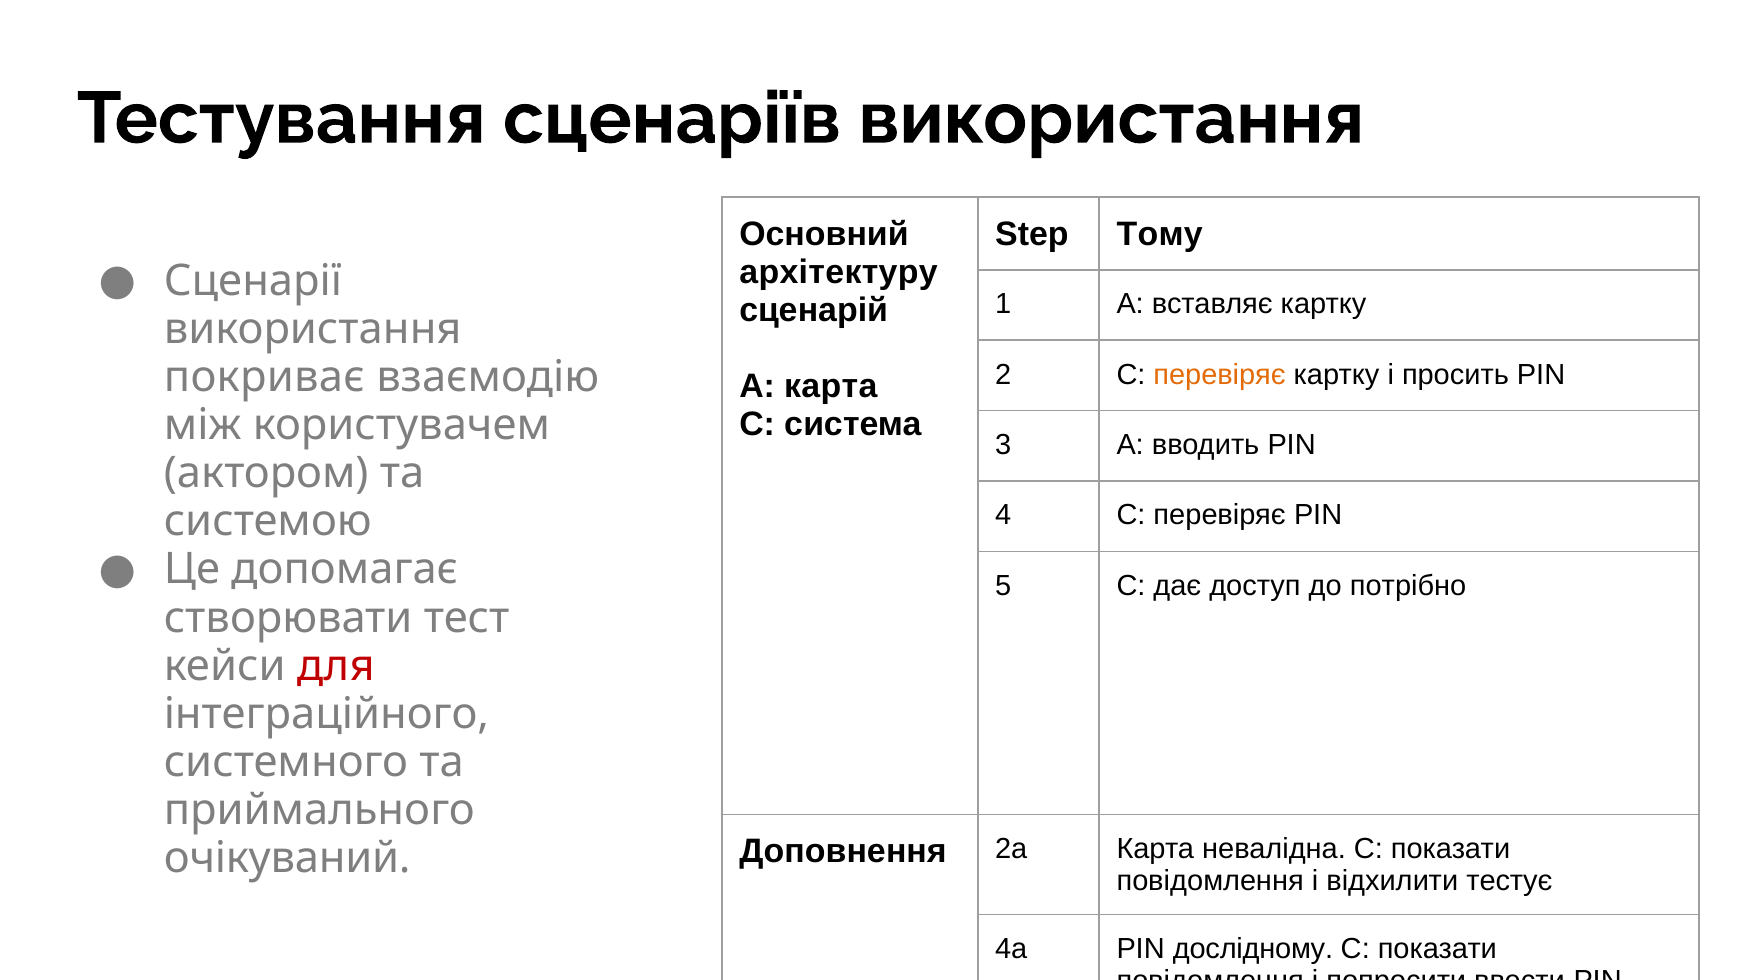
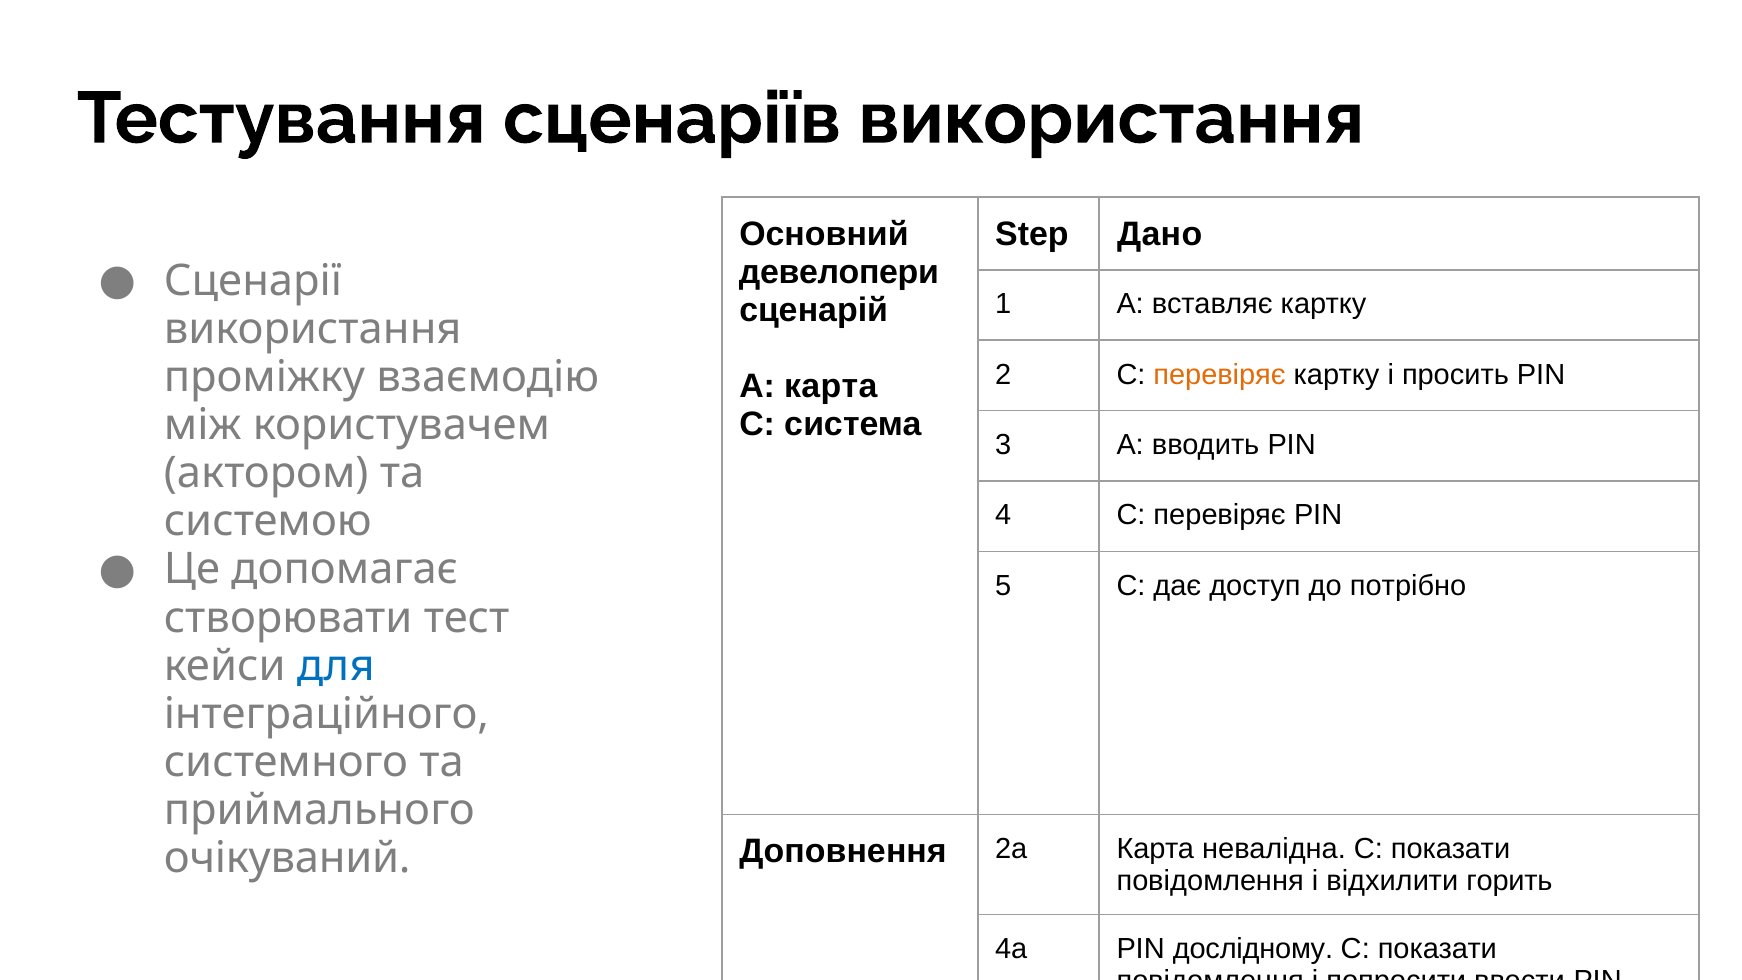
Тому: Тому -> Дано (1160, 234)
архітектуру: архітектуру -> девелопери (839, 272)
покриває: покриває -> проміжку (265, 377)
для colour: red -> blue (336, 666)
тестує: тестує -> горить (1509, 881)
